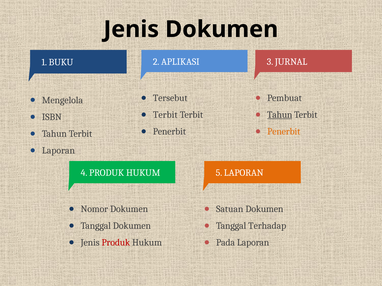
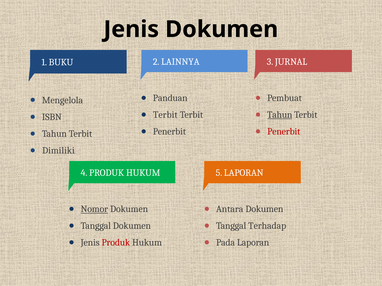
APLIKASI: APLIKASI -> LAINNYA (180, 62)
Tersebut: Tersebut -> Panduan (170, 98)
Penerbit colour: orange -> red (284, 132)
Laporan: Laporan -> Dimiliki (58, 151)
Nomor underline: none -> present (94, 209)
Satuan: Satuan -> Antara (230, 209)
